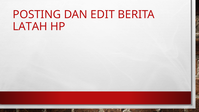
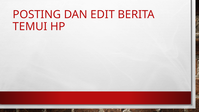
LATAH: LATAH -> TEMUI (30, 27)
